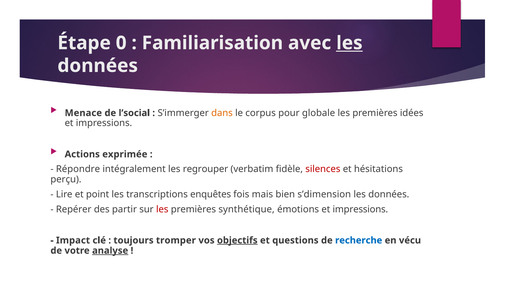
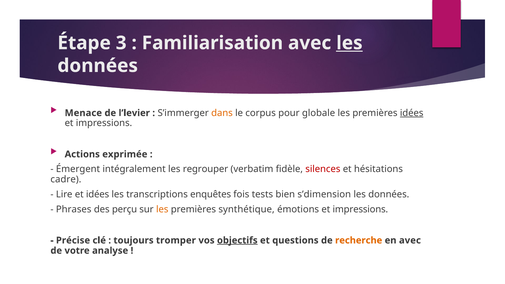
0: 0 -> 3 (121, 43)
l’social: l’social -> l’levier (134, 113)
idées underline: none -> present (412, 113)
Répondre: Répondre -> Émergent (78, 169)
perçu: perçu -> cadre (66, 179)
et point: point -> idées (98, 194)
mais: mais -> tests (262, 194)
Repérer: Repérer -> Phrases (74, 209)
partir: partir -> perçu (125, 209)
les colour: red -> orange (162, 209)
Impact: Impact -> Précise (73, 240)
recherche colour: blue -> orange (359, 240)
en vécu: vécu -> avec (410, 240)
analyse underline: present -> none (110, 251)
